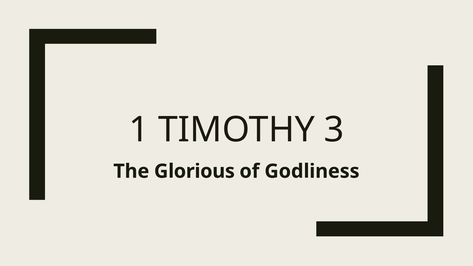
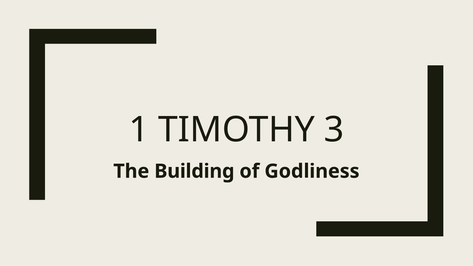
Glorious: Glorious -> Building (194, 171)
